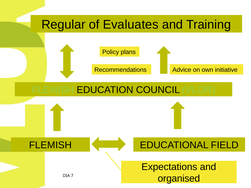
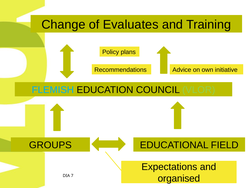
Regular: Regular -> Change (63, 25)
FLEMISH colour: light green -> light blue (53, 90)
FLEMISH: FLEMISH -> GROUPS (50, 145)
